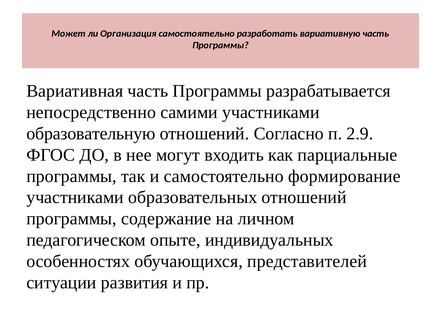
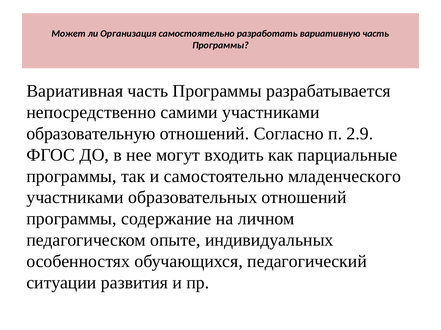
формирование: формирование -> младенческого (345, 177)
представителей: представителей -> педагогический (307, 262)
